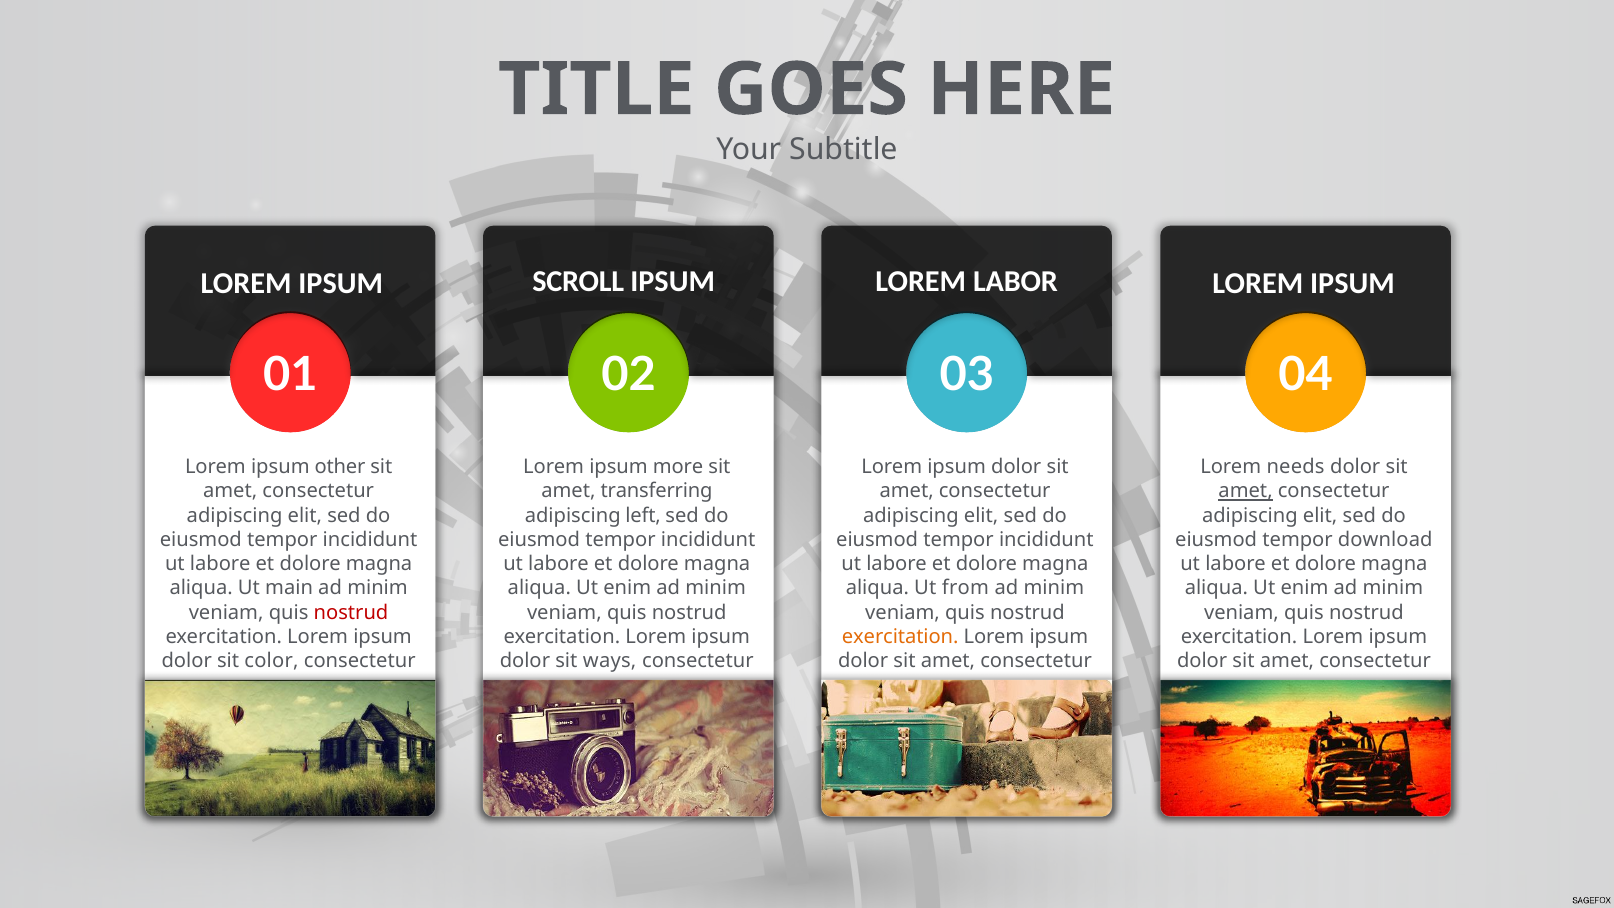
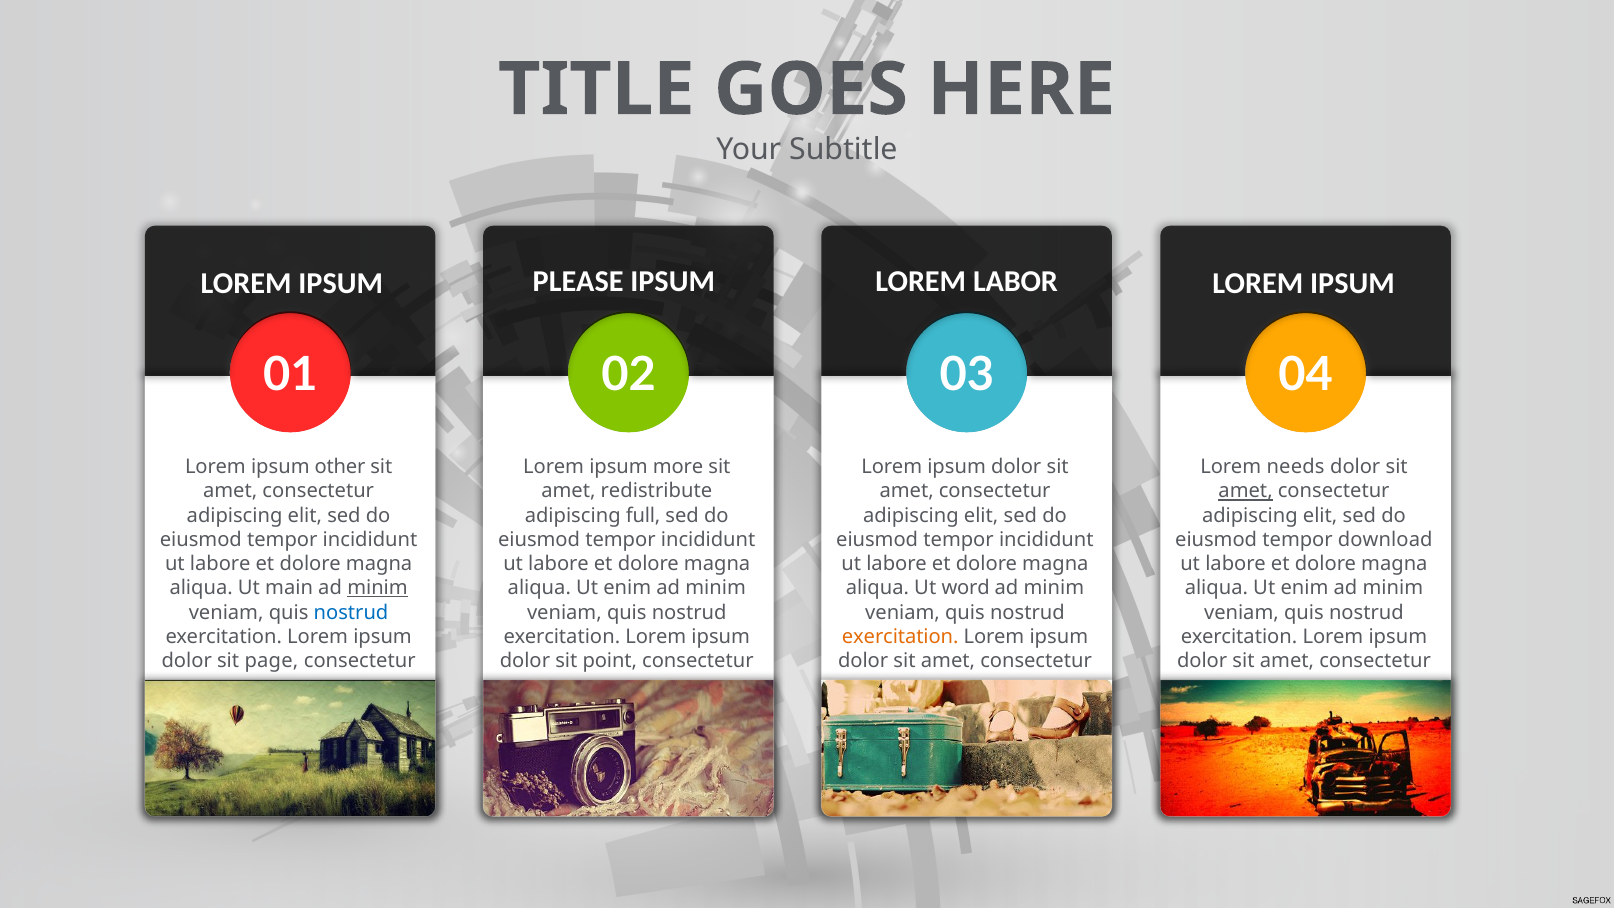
SCROLL: SCROLL -> PLEASE (578, 282)
transferring: transferring -> redistribute (656, 491)
left: left -> full (643, 515)
minim underline: none -> present (378, 588)
from: from -> word (966, 588)
nostrud colour: red -> blue (351, 612)
color: color -> page (271, 661)
ways: ways -> point (610, 661)
